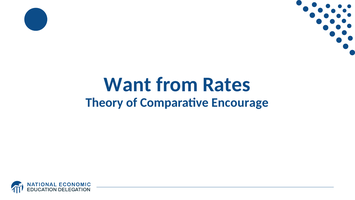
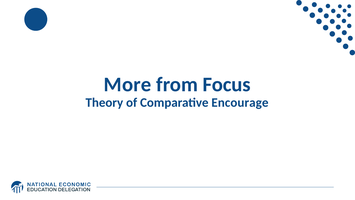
Want: Want -> More (128, 84)
Rates: Rates -> Focus (227, 84)
